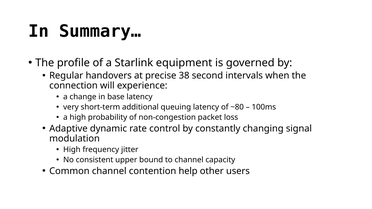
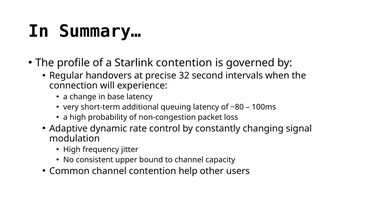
Starlink equipment: equipment -> contention (184, 63)
38: 38 -> 32 (184, 76)
